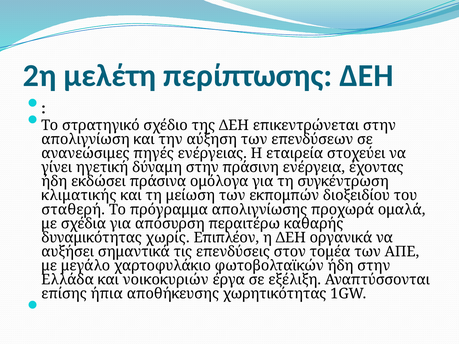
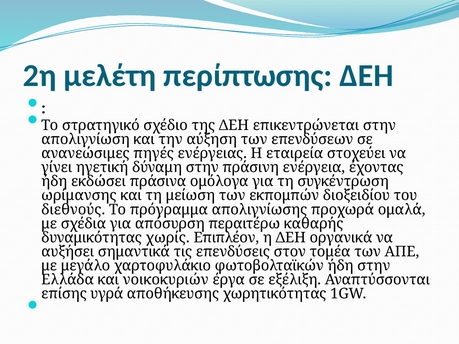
κλιματικής: κλιματικής -> ωρίμανσης (79, 196)
σταθερή: σταθερή -> διεθνούς (73, 210)
ήπια: ήπια -> υγρά (107, 294)
